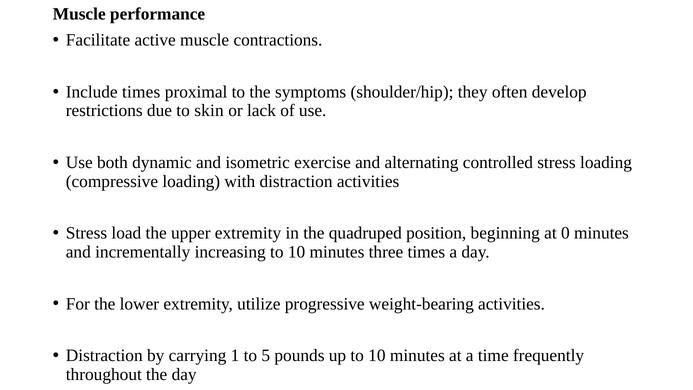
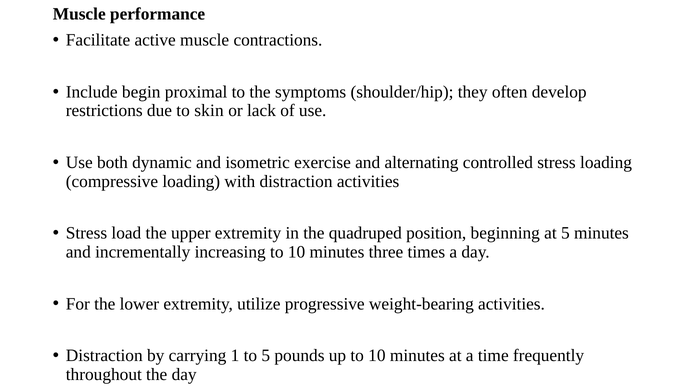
Include times: times -> begin (141, 92)
at 0: 0 -> 5 (565, 233)
